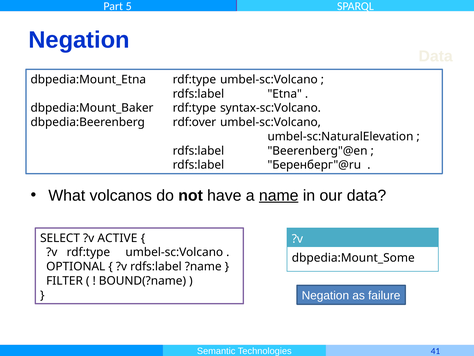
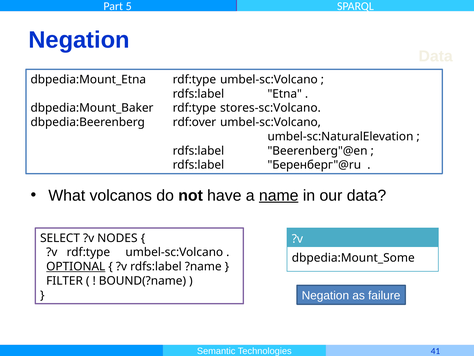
syntax-sc:Volcano: syntax-sc:Volcano -> stores-sc:Volcano (270, 108)
ACTIVE: ACTIVE -> NODES (117, 238)
OPTIONAL underline: none -> present (76, 266)
